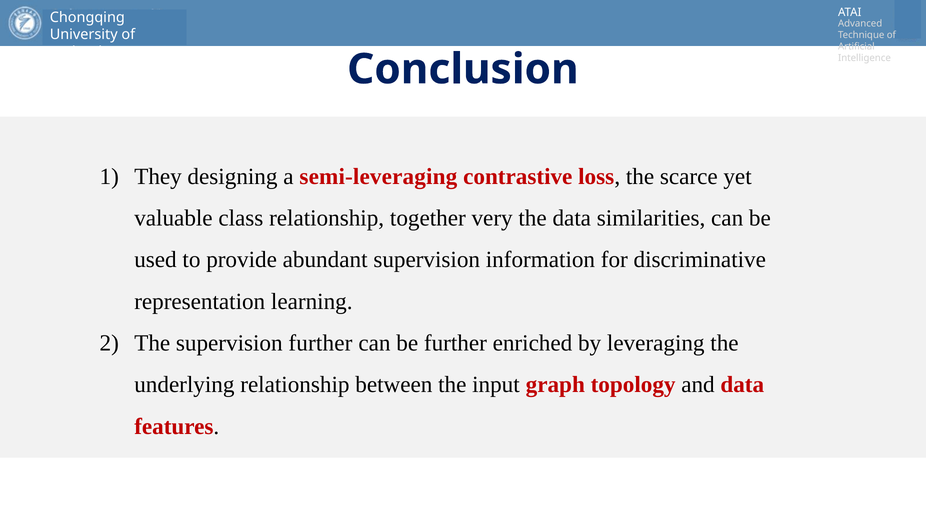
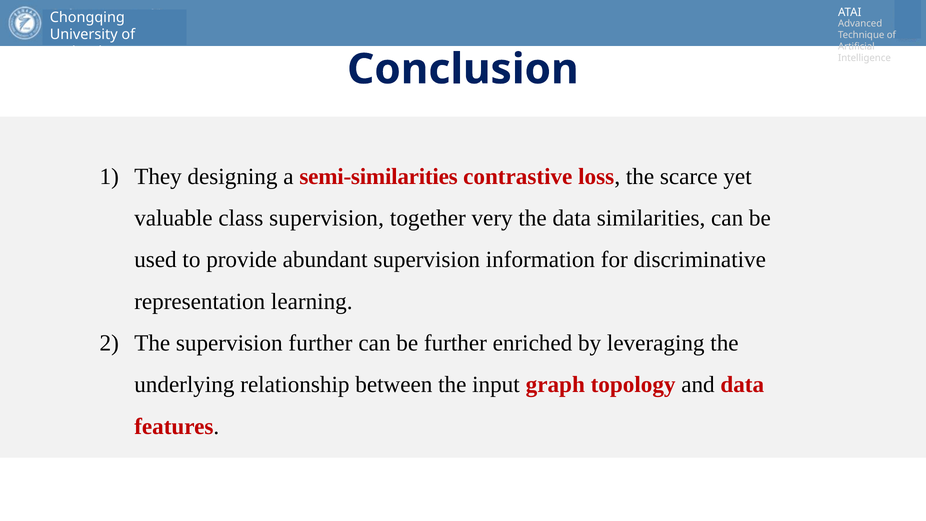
semi-leveraging: semi-leveraging -> semi-similarities (379, 176)
class relationship: relationship -> supervision (327, 218)
